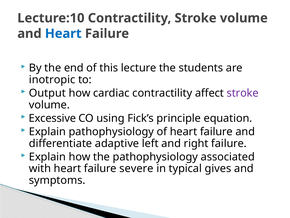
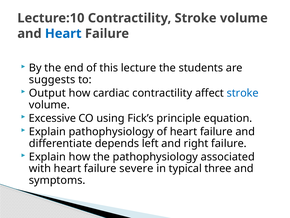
inotropic: inotropic -> suggests (52, 79)
stroke colour: purple -> blue (243, 93)
adaptive: adaptive -> depends (117, 143)
gives: gives -> three (218, 168)
